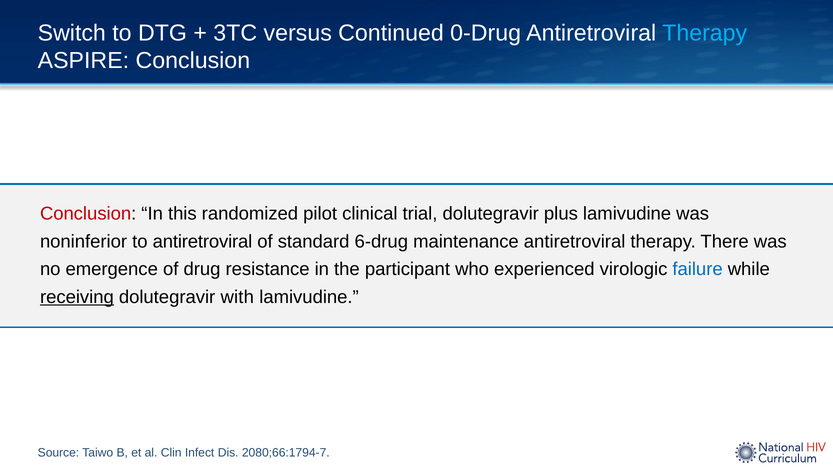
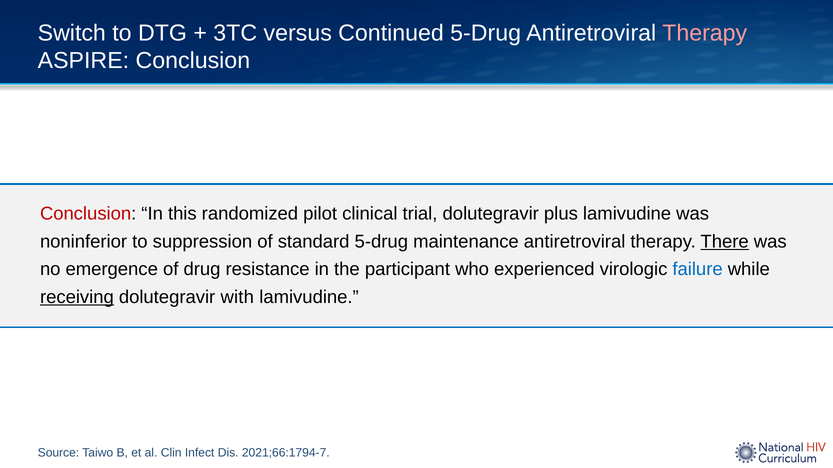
Continued 0-Drug: 0-Drug -> 5-Drug (486, 33)
Therapy colour: light blue -> pink (705, 33)
to antiretroviral: antiretroviral -> suppression (202, 242)
standard 6-drug: 6-drug -> 5-drug (381, 242)
There underline: none -> present (725, 242)
2080;66:1794-7: 2080;66:1794-7 -> 2021;66:1794-7 (286, 453)
